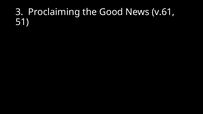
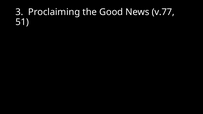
v.61: v.61 -> v.77 (163, 12)
